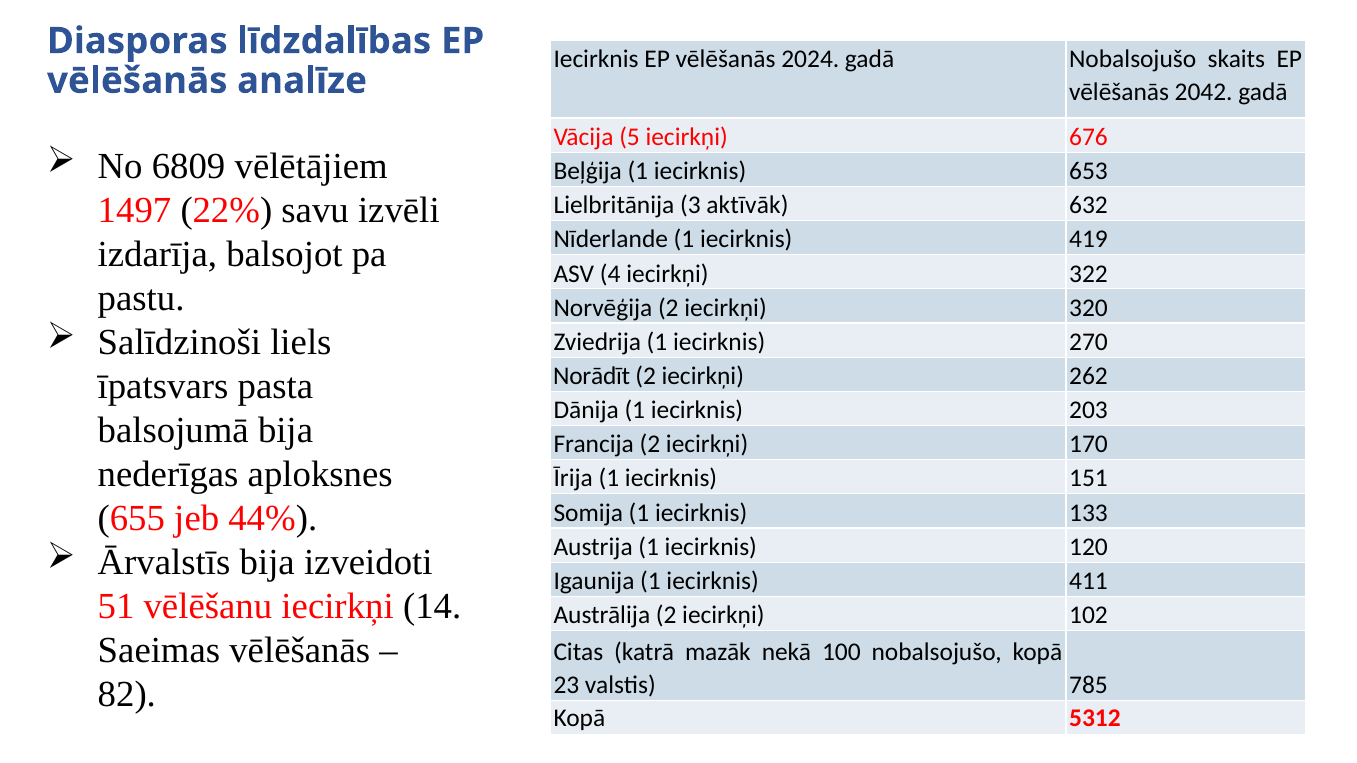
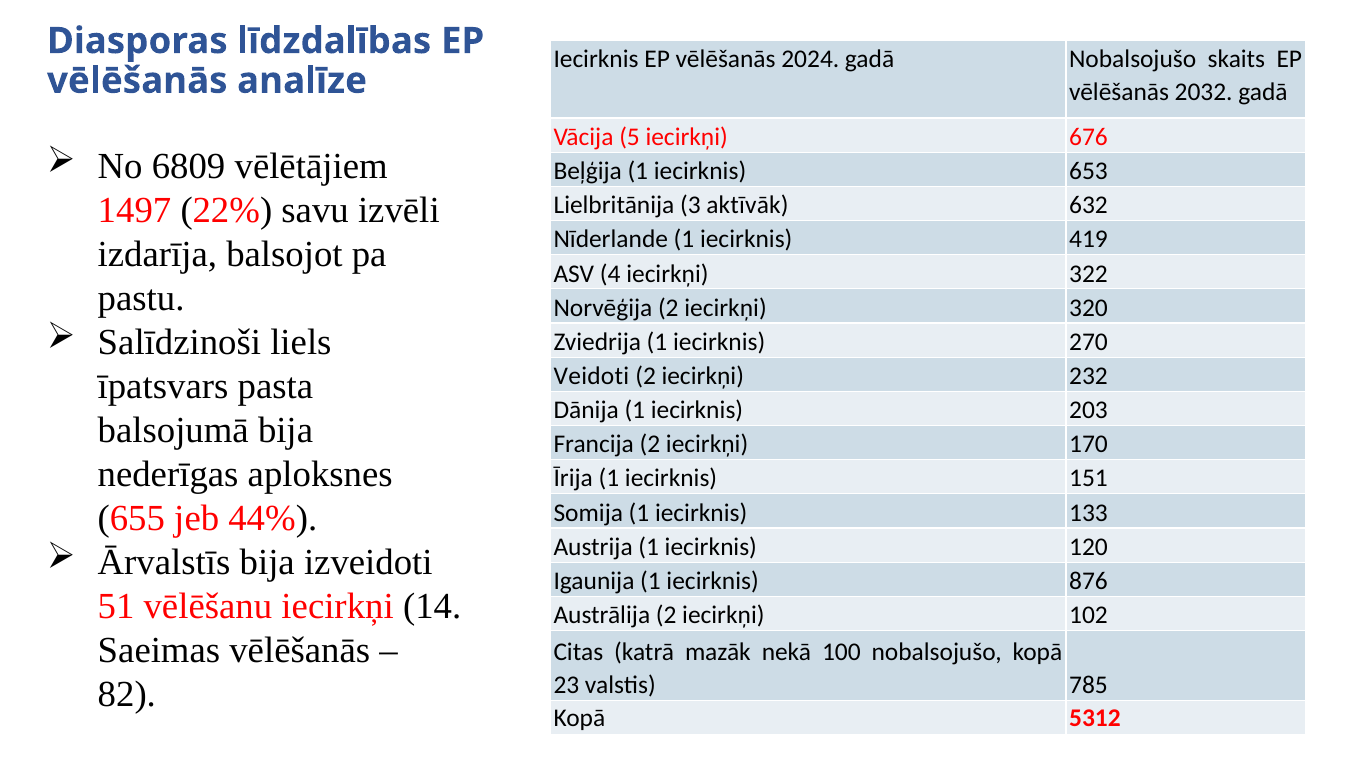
2042: 2042 -> 2032 (1204, 92)
Norādīt: Norādīt -> Veidoti (591, 376)
262: 262 -> 232 (1088, 376)
411: 411 -> 876 (1088, 581)
